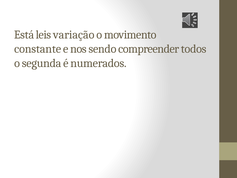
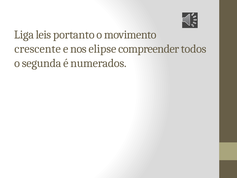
Está: Está -> Liga (24, 35)
variação: variação -> portanto (74, 35)
constante: constante -> crescente (38, 49)
sendo: sendo -> elipse (102, 49)
